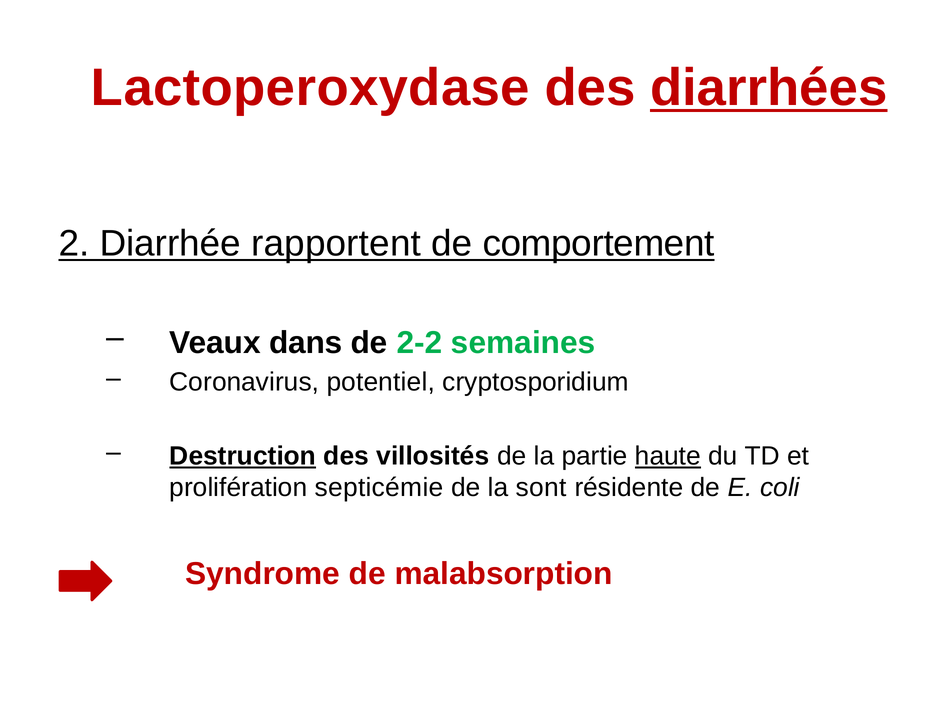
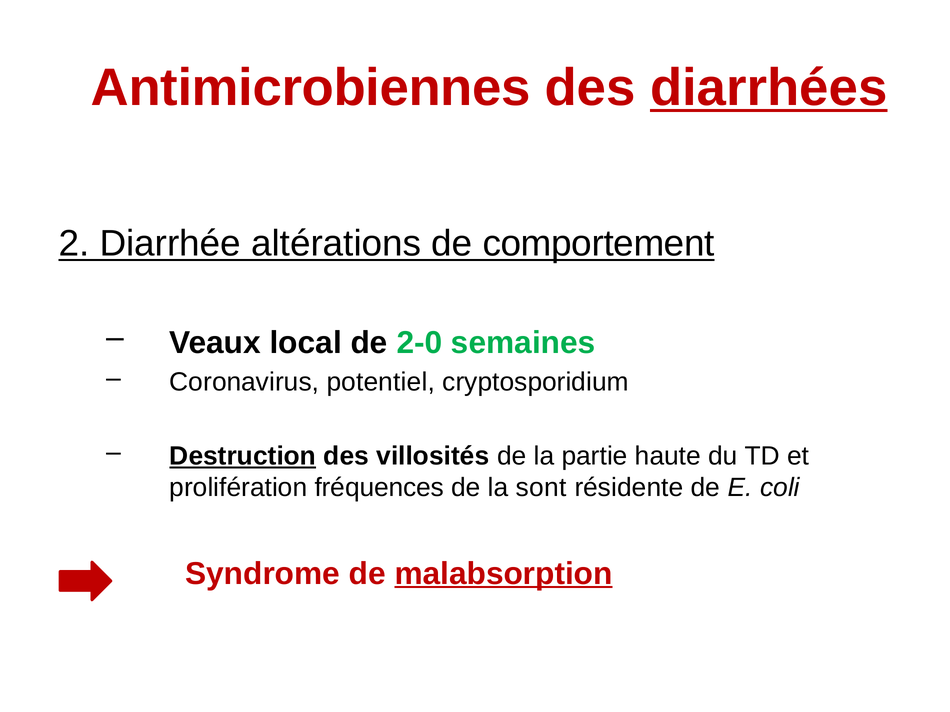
Lactoperoxydase: Lactoperoxydase -> Antimicrobiennes (311, 88)
rapportent: rapportent -> altérations (336, 244)
dans: dans -> local (306, 343)
2-2: 2-2 -> 2-0 (419, 343)
haute underline: present -> none (668, 456)
septicémie: septicémie -> fréquences (379, 488)
malabsorption underline: none -> present (504, 574)
